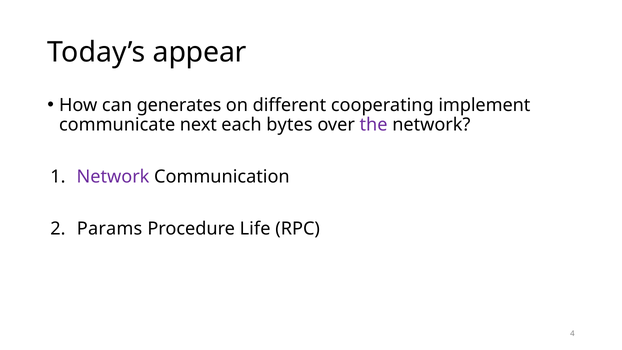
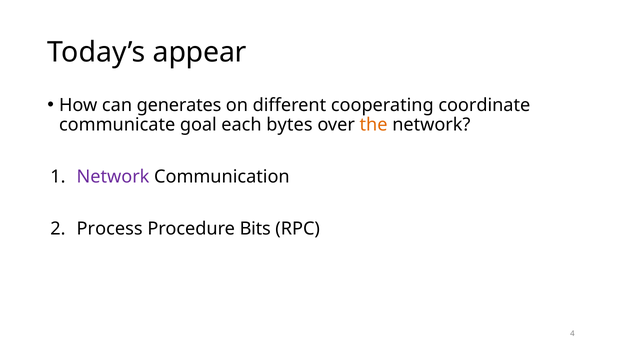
implement: implement -> coordinate (484, 105)
next: next -> goal (198, 125)
the colour: purple -> orange (374, 125)
Params: Params -> Process (110, 229)
Life: Life -> Bits (255, 229)
